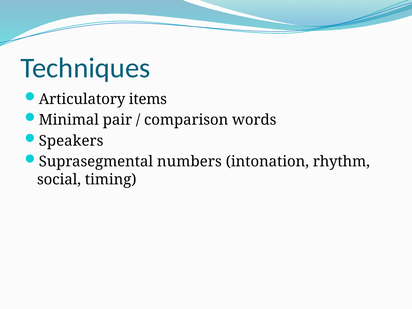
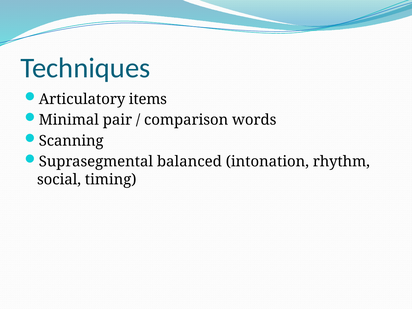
Speakers: Speakers -> Scanning (71, 141)
numbers: numbers -> balanced (189, 162)
